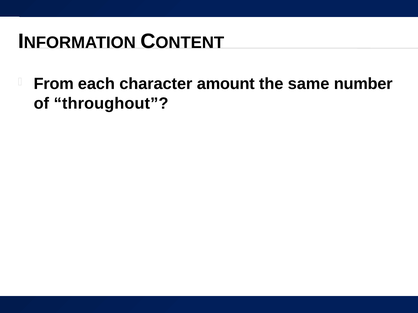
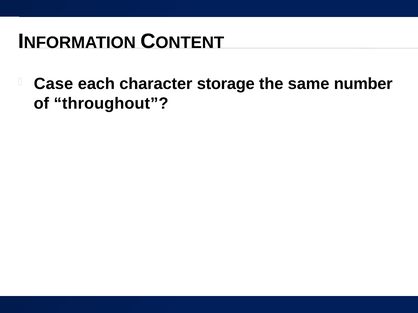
From: From -> Case (53, 84)
amount: amount -> storage (226, 84)
